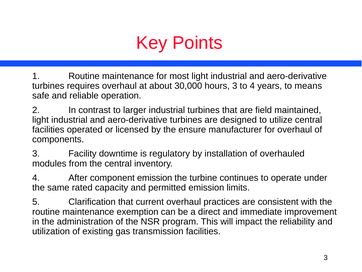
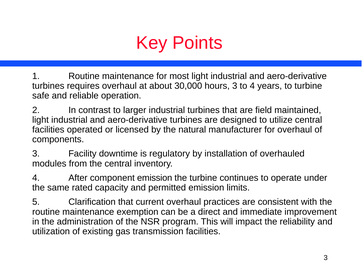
to means: means -> turbine (308, 86)
ensure: ensure -> natural (192, 129)
